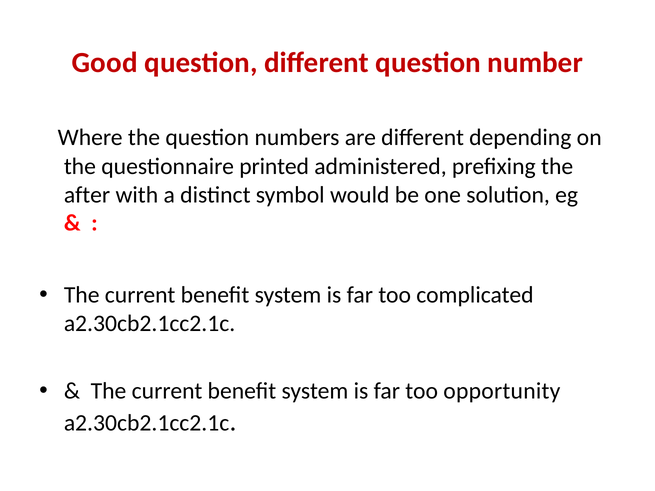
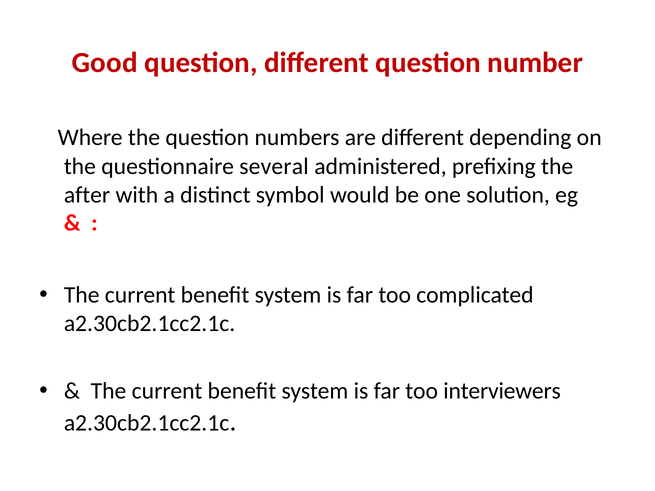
printed: printed -> several (274, 166)
opportunity: opportunity -> interviewers (502, 391)
